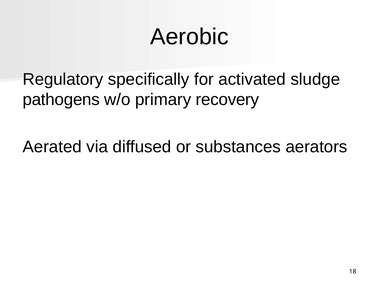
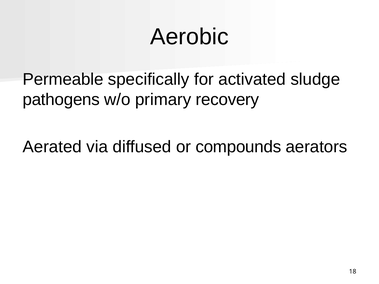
Regulatory: Regulatory -> Permeable (63, 80)
substances: substances -> compounds (238, 147)
